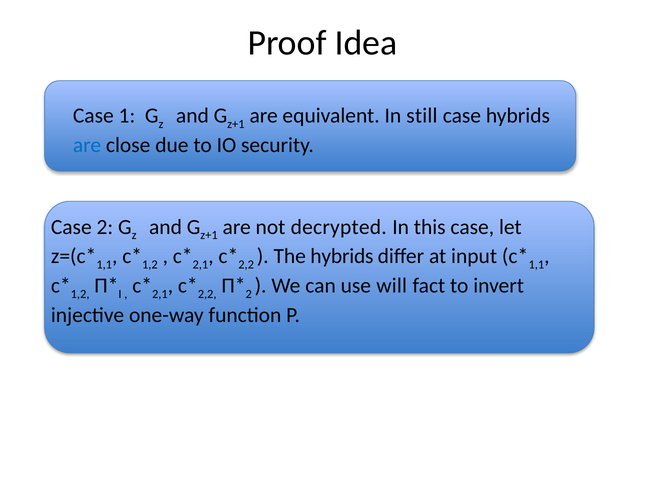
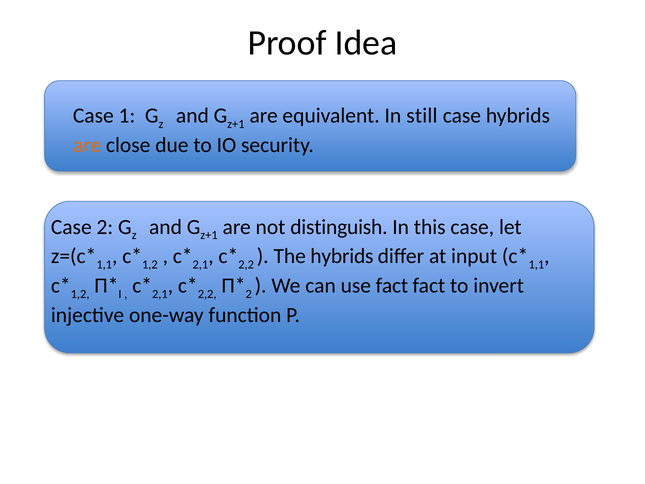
are colour: blue -> orange (87, 145)
decrypted: decrypted -> distinguish (339, 227)
use will: will -> fact (392, 286)
